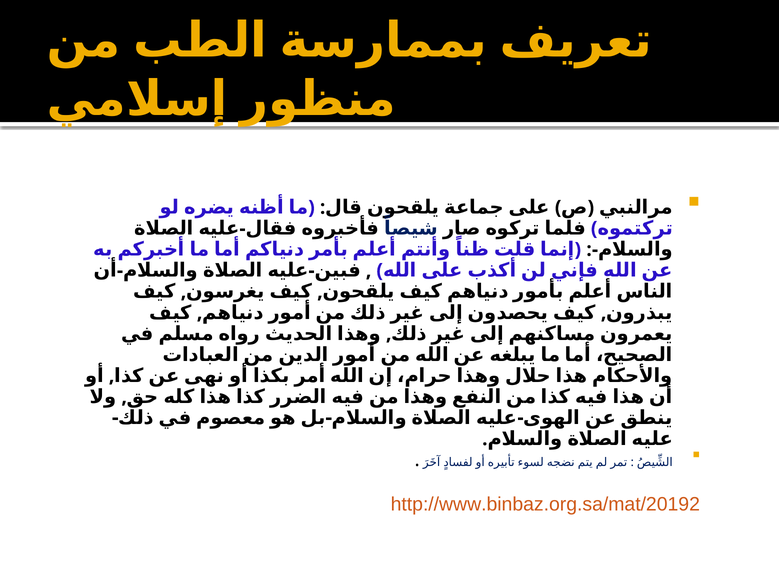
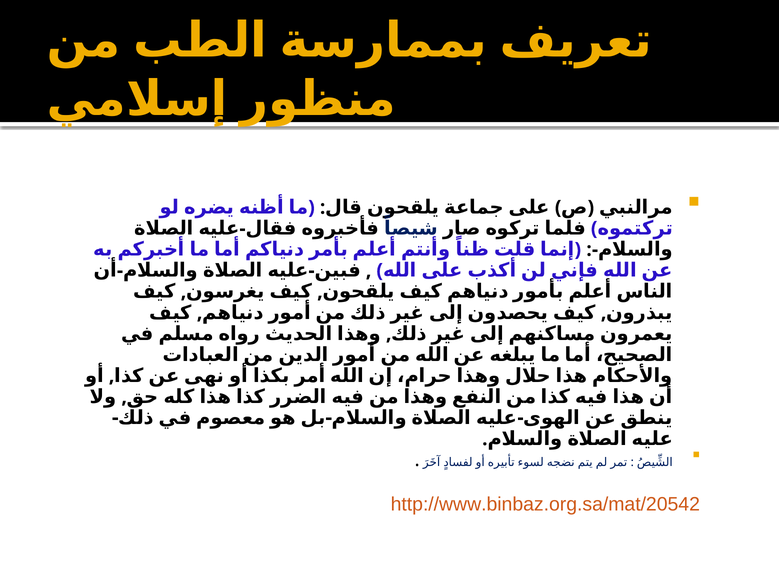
http://www.binbaz.org.sa/mat/20192: http://www.binbaz.org.sa/mat/20192 -> http://www.binbaz.org.sa/mat/20542 (545, 504)
